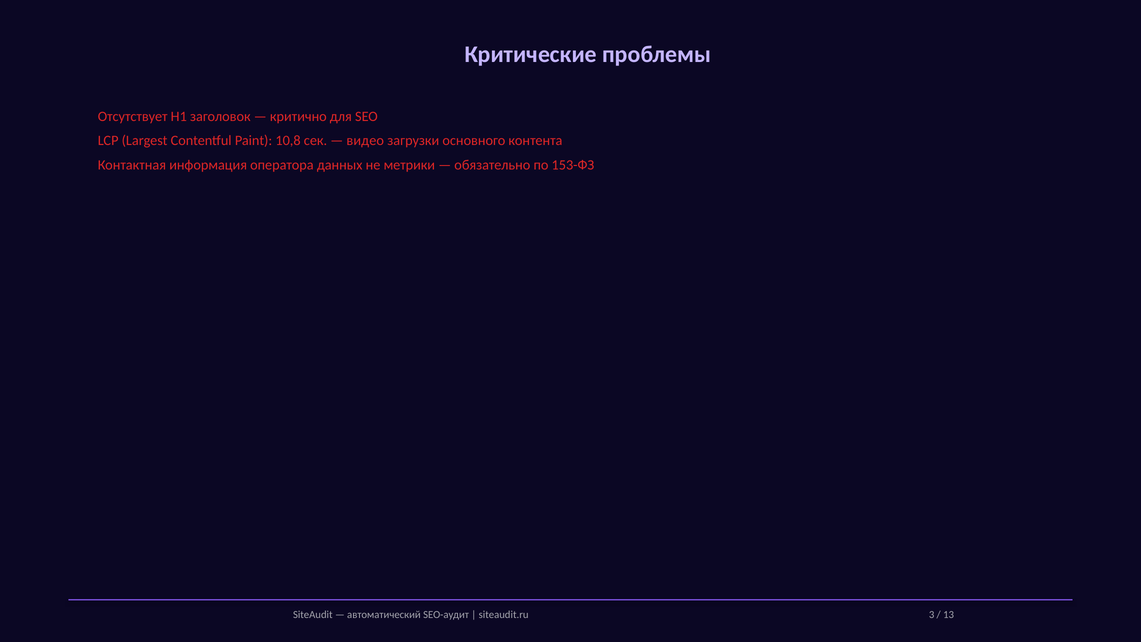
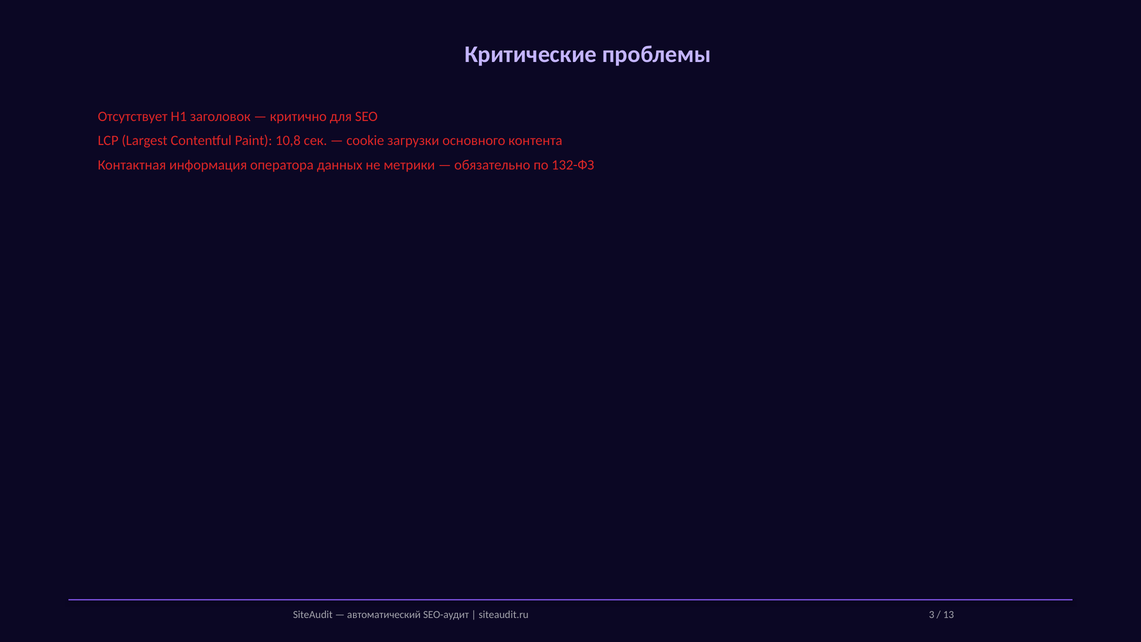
видео: видео -> cookie (365, 141)
153-ФЗ: 153-ФЗ -> 132-ФЗ (573, 165)
